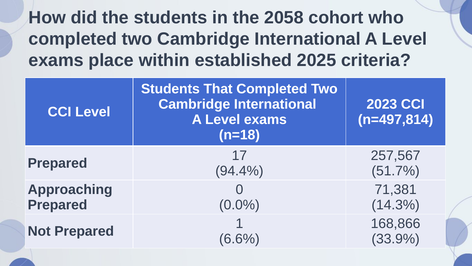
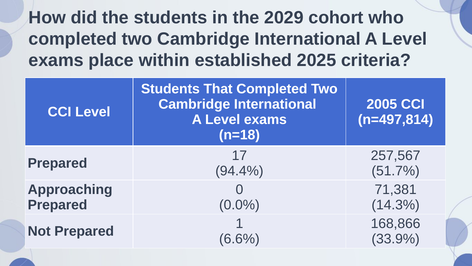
2058: 2058 -> 2029 (284, 18)
2023: 2023 -> 2005 (382, 104)
